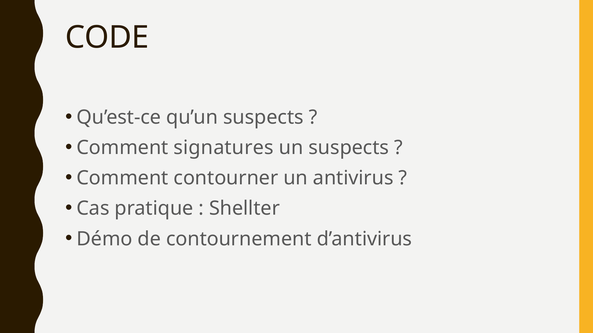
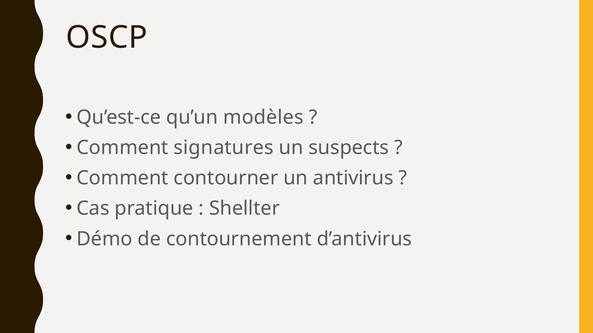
CODE: CODE -> OSCP (107, 38)
qu’un suspects: suspects -> modèles (263, 118)
